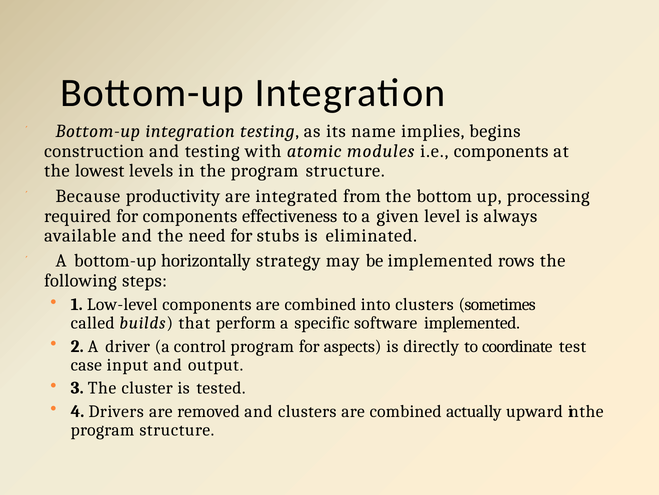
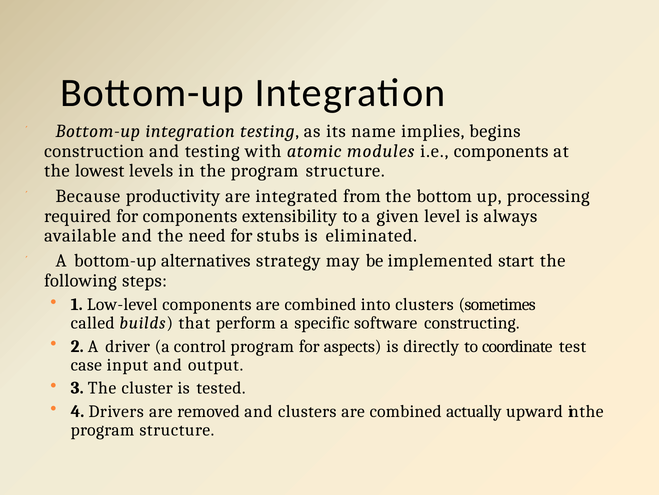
effectiveness: effectiveness -> extensibility (290, 216)
horizontally: horizontally -> alternatives (206, 260)
rows: rows -> start (516, 260)
software implemented: implemented -> constructing (472, 323)
